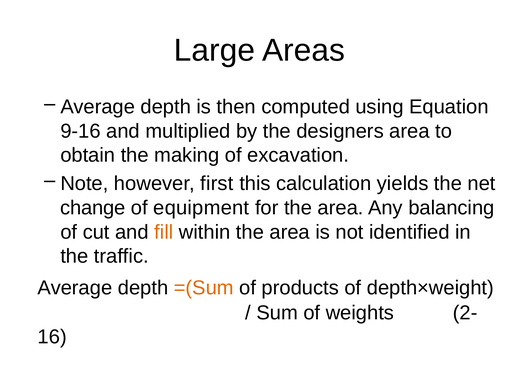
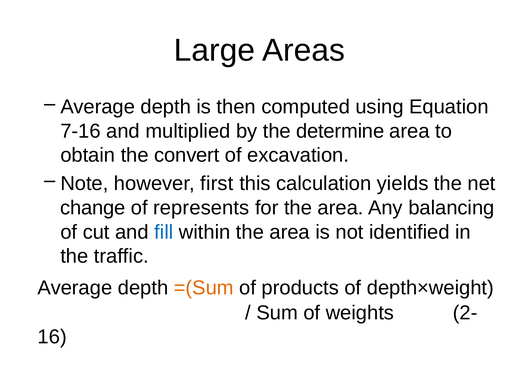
9-16: 9-16 -> 7-16 (80, 131)
designers: designers -> determine (340, 131)
making: making -> convert (187, 155)
equipment: equipment -> represents (201, 208)
fill colour: orange -> blue (164, 232)
